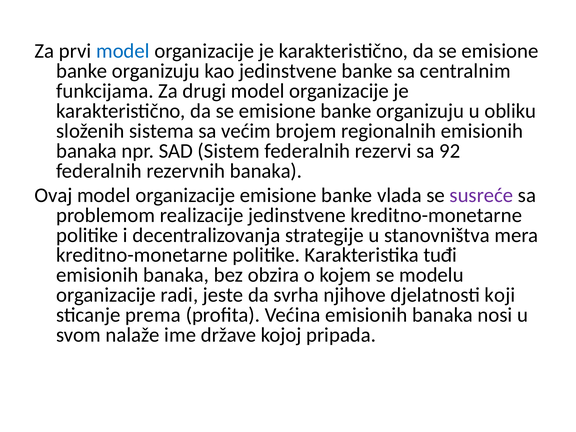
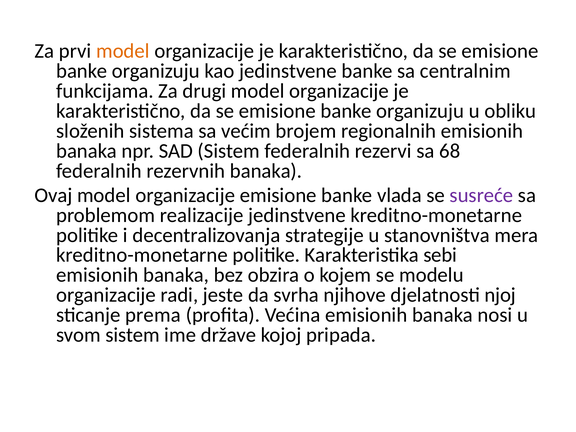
model colour: blue -> orange (123, 51)
92: 92 -> 68 (450, 151)
tuđi: tuđi -> sebi (440, 255)
koji: koji -> njoj (500, 295)
svom nalaže: nalaže -> sistem (133, 335)
